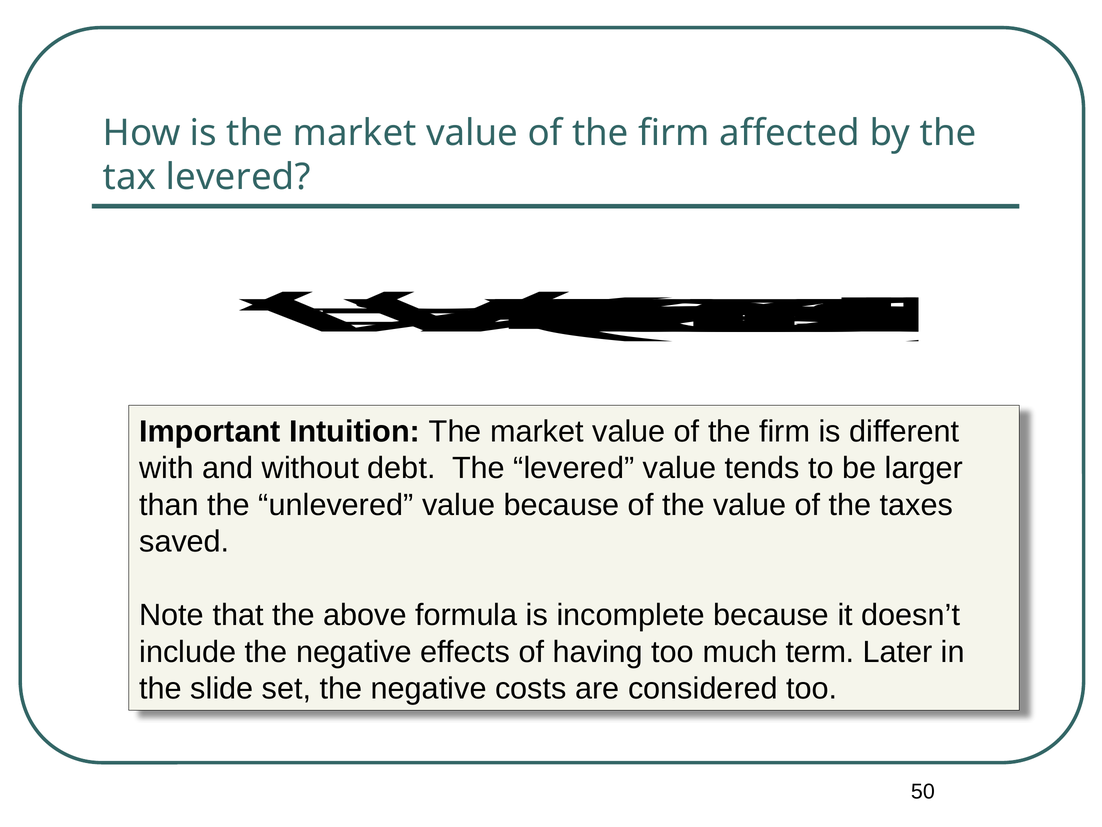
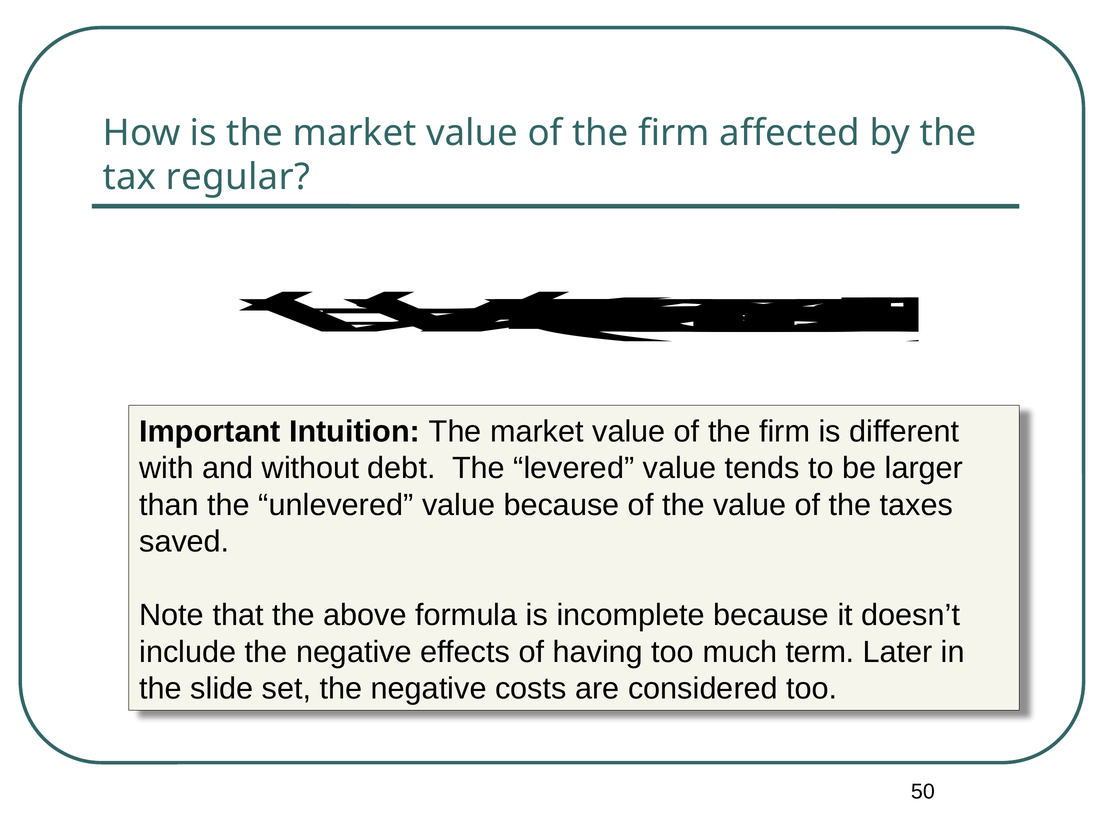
tax levered: levered -> regular (238, 177)
